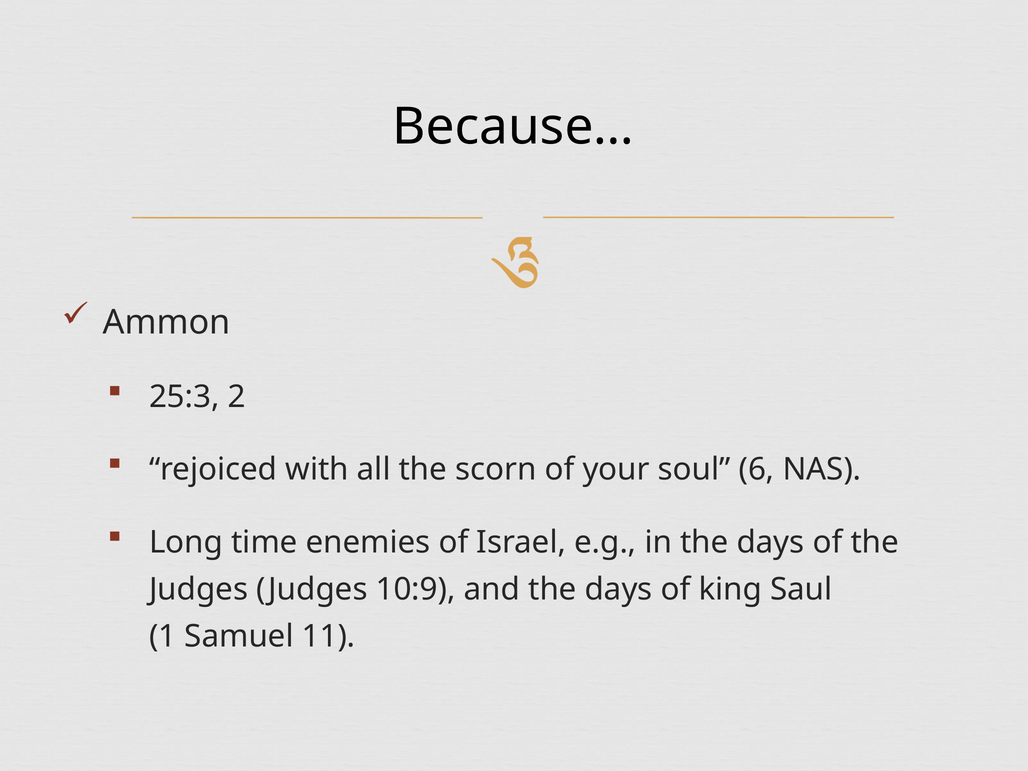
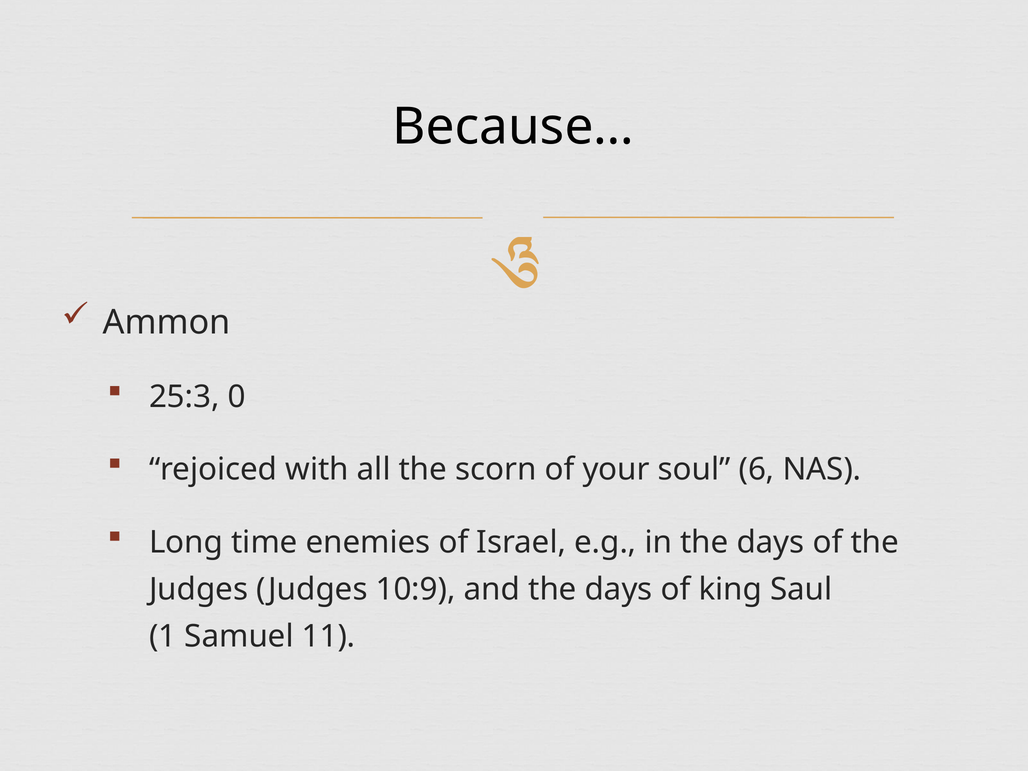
2: 2 -> 0 (237, 397)
